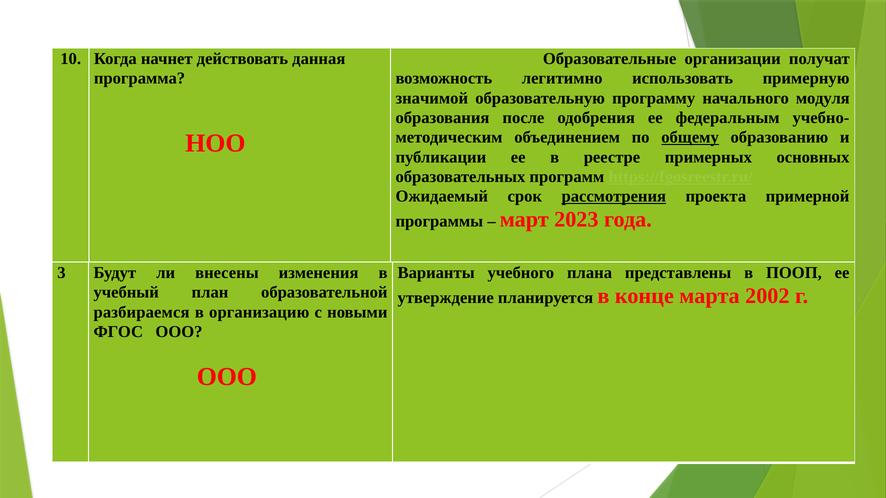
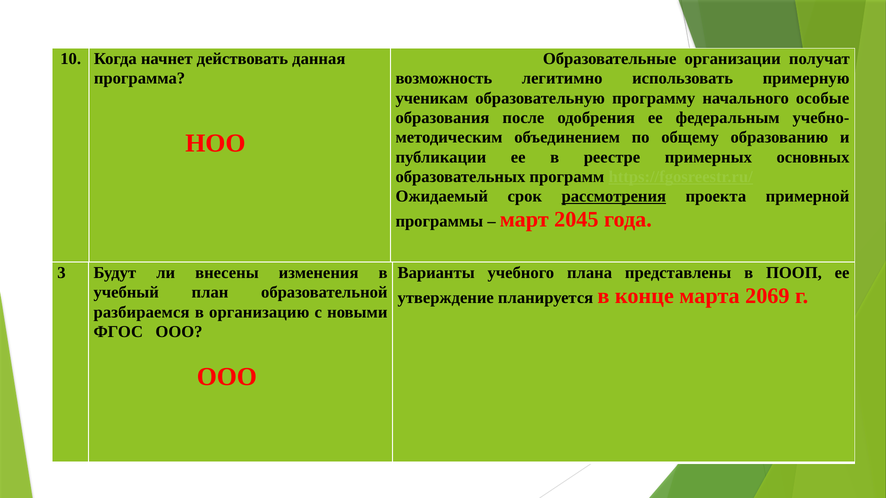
значимой: значимой -> ученикам (432, 98)
модуля: модуля -> особые (823, 98)
общему underline: present -> none (690, 138)
2023: 2023 -> 2045 (576, 220)
2002: 2002 -> 2069 (767, 296)
